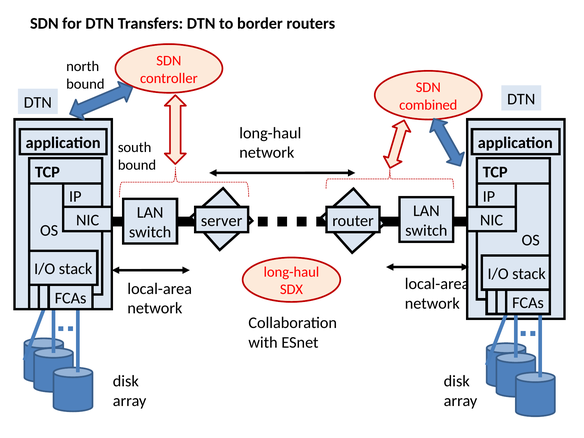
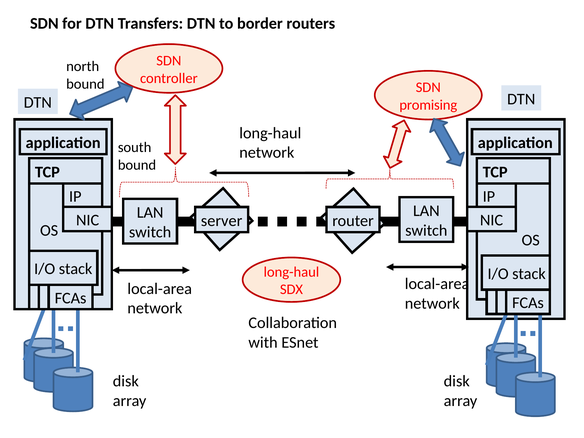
combined: combined -> promising (428, 105)
